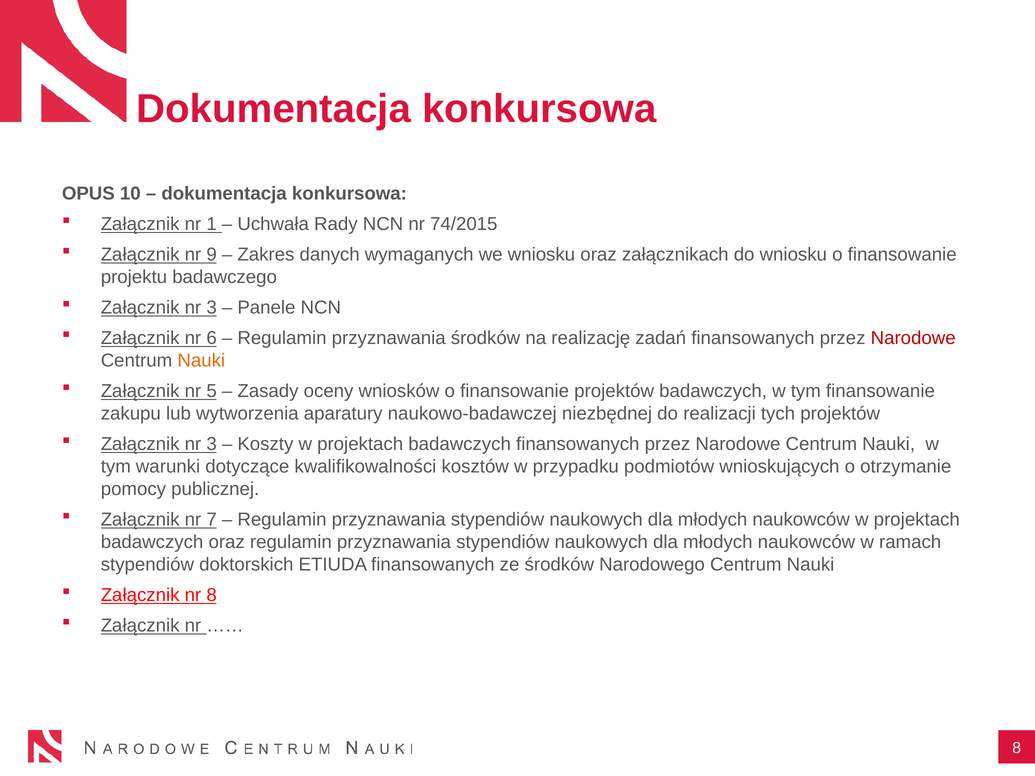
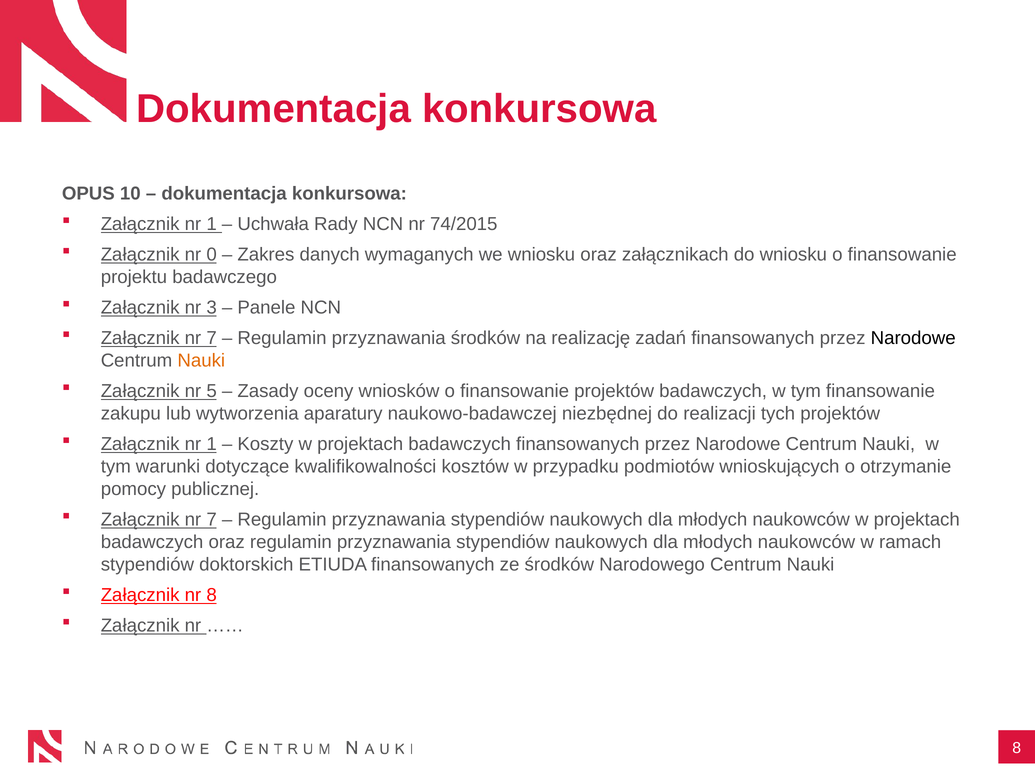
9: 9 -> 0 (212, 255)
6: 6 -> 7 (212, 338)
Narodowe colour: red -> black (913, 338)
3: 3 -> 1 (212, 444)
